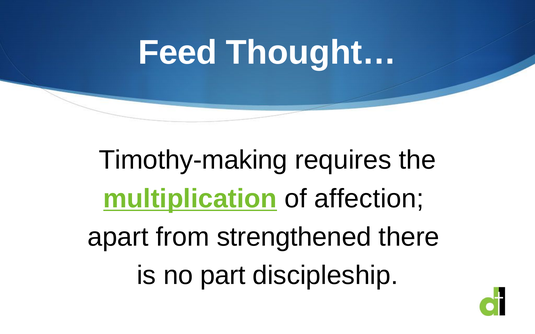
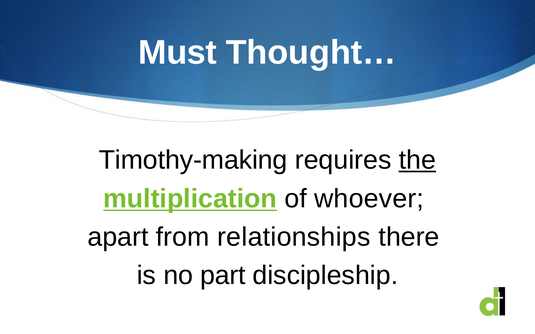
Feed: Feed -> Must (178, 53)
the underline: none -> present (417, 160)
affection: affection -> whoever (369, 199)
strengthened: strengthened -> relationships (294, 237)
